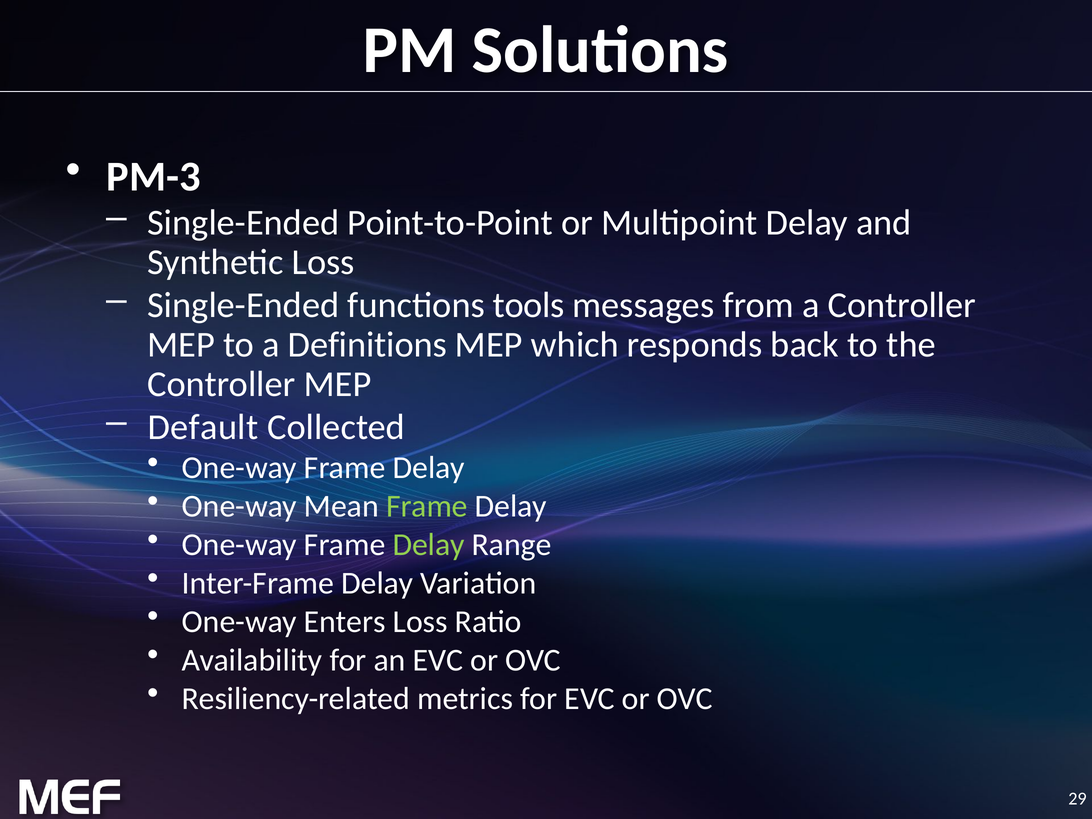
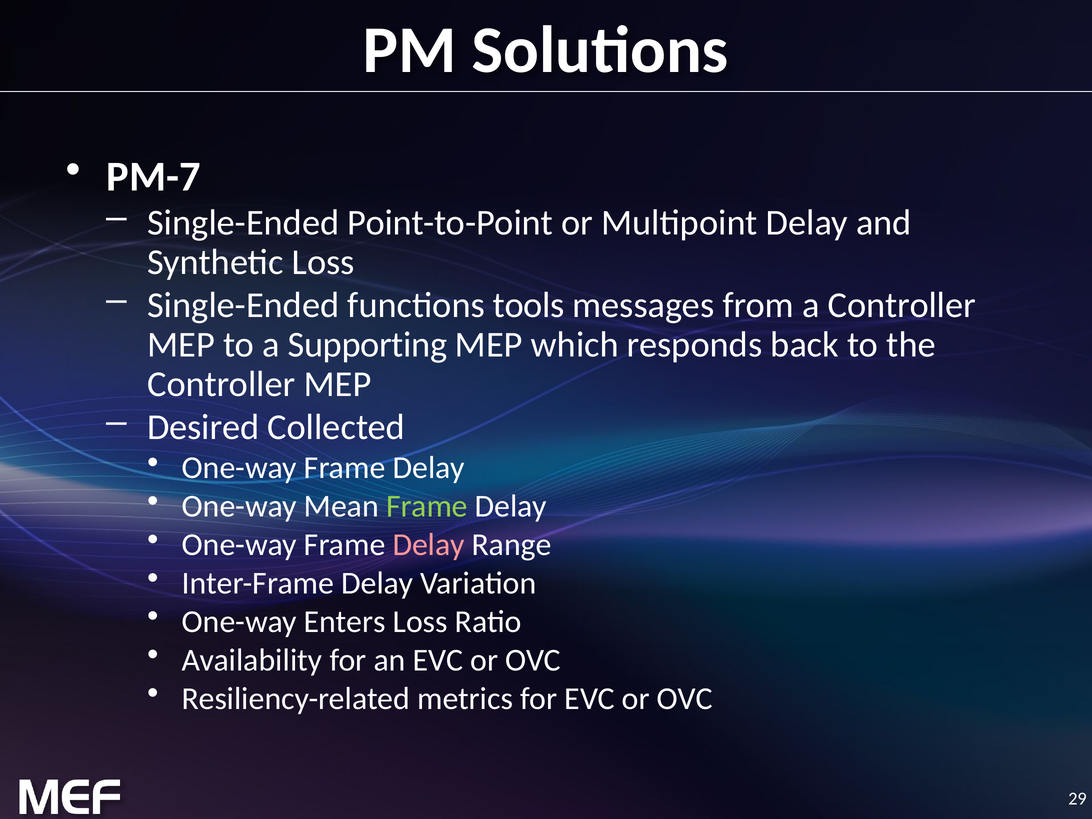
PM-3: PM-3 -> PM-7 (154, 177)
Definitions: Definitions -> Supporting (367, 345)
Default: Default -> Desired (203, 427)
Delay colour: light green -> pink (429, 545)
